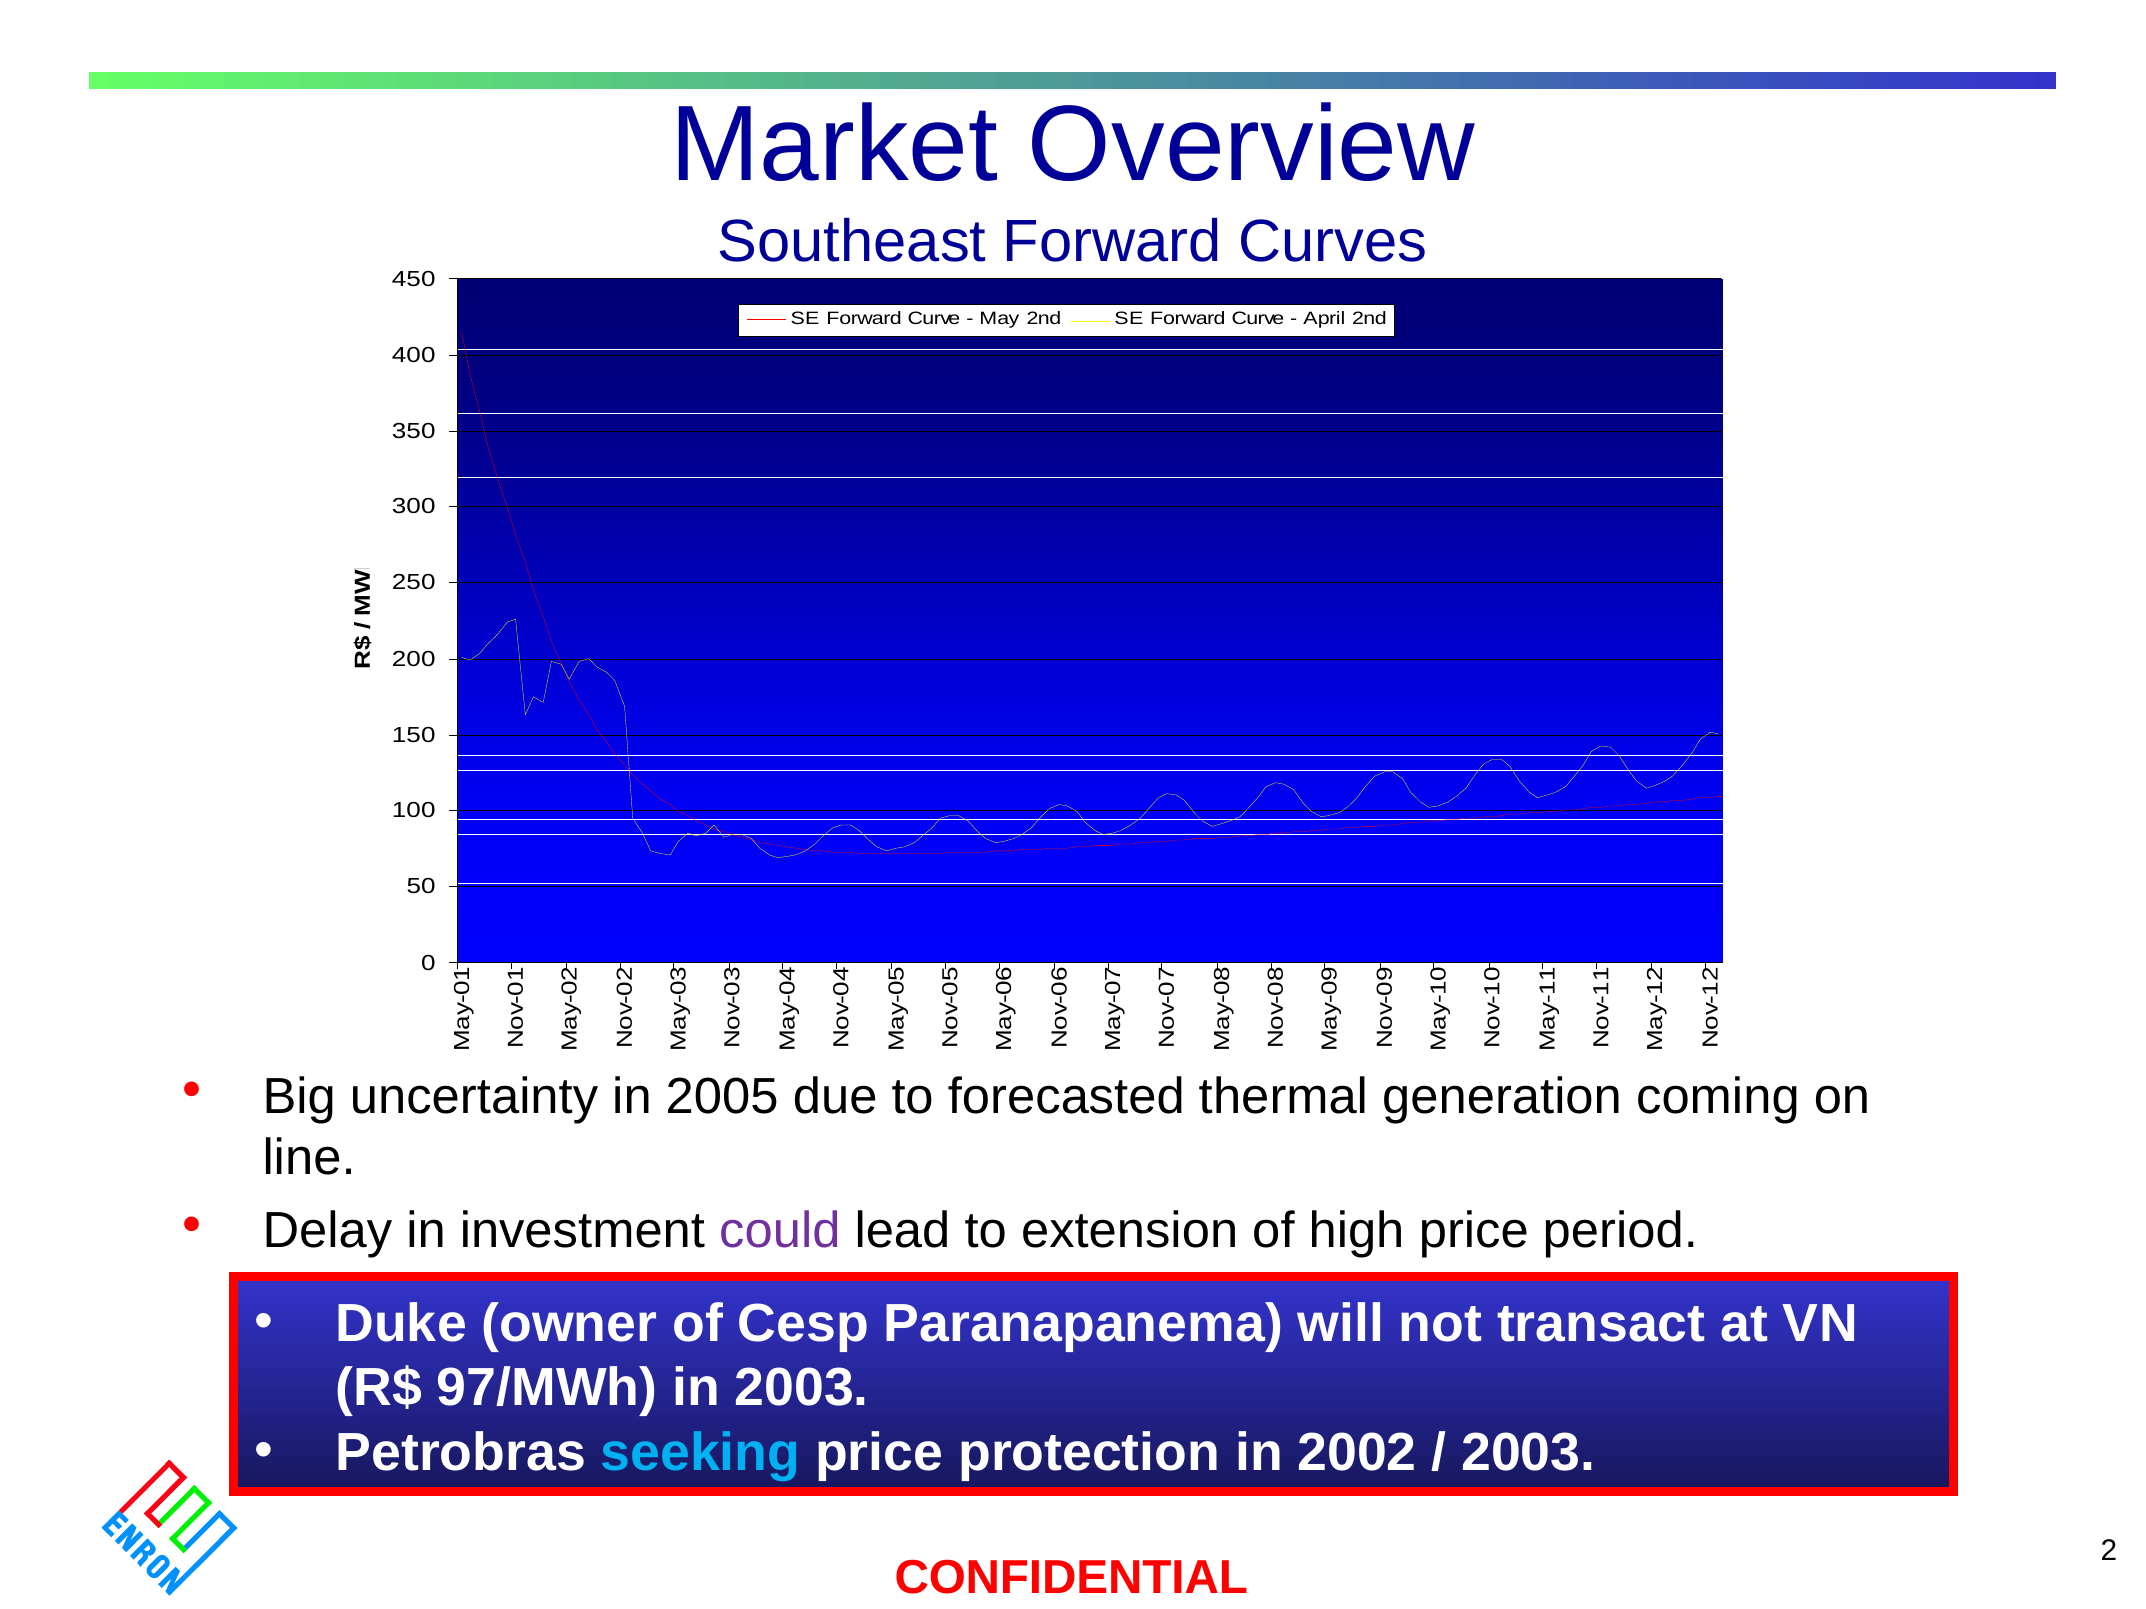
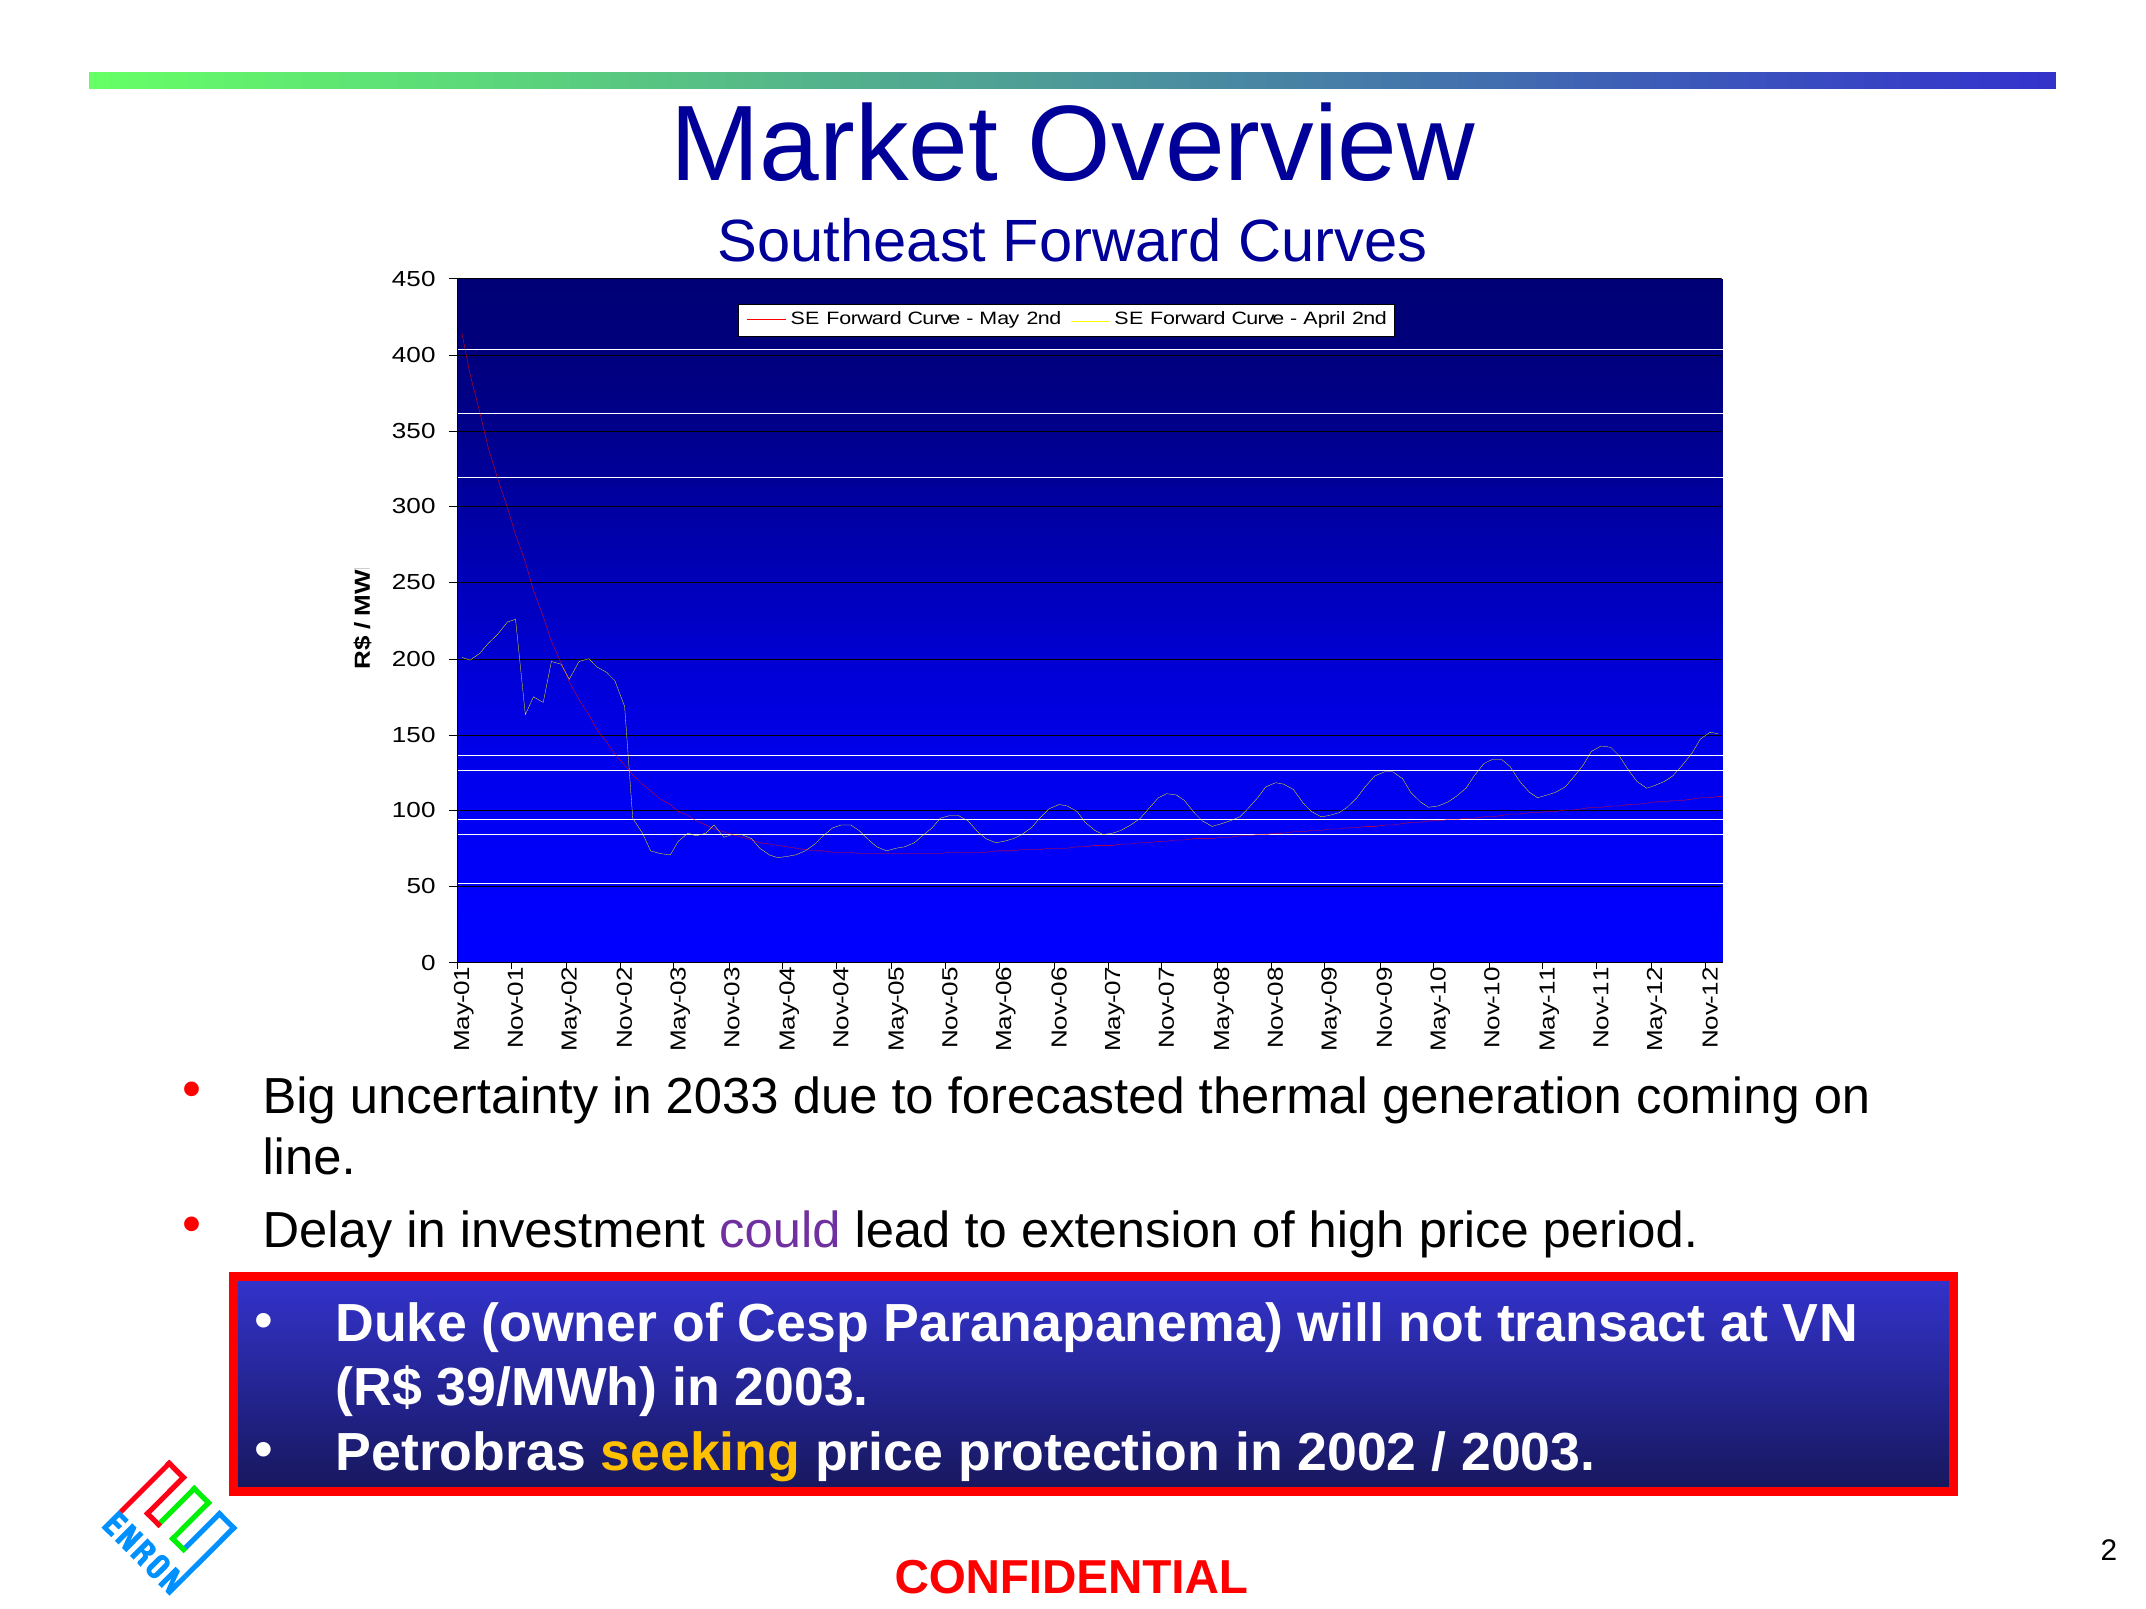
2005: 2005 -> 2033 (722, 1097)
97/MWh: 97/MWh -> 39/MWh (547, 1388)
seeking colour: light blue -> yellow (700, 1453)
